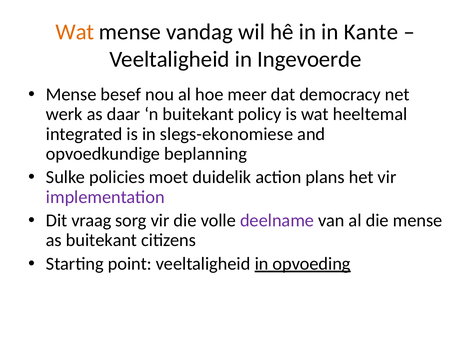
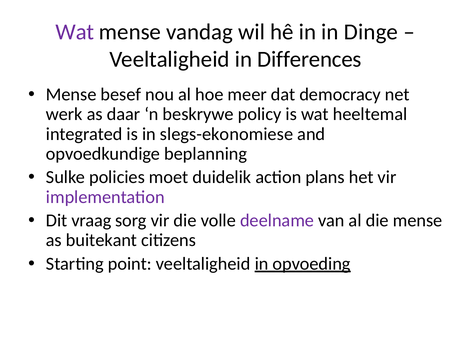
Wat colour: orange -> purple (75, 32)
Kante: Kante -> Dinge (371, 32)
Ingevoerde: Ingevoerde -> Differences (309, 59)
n buitekant: buitekant -> beskrywe (198, 114)
